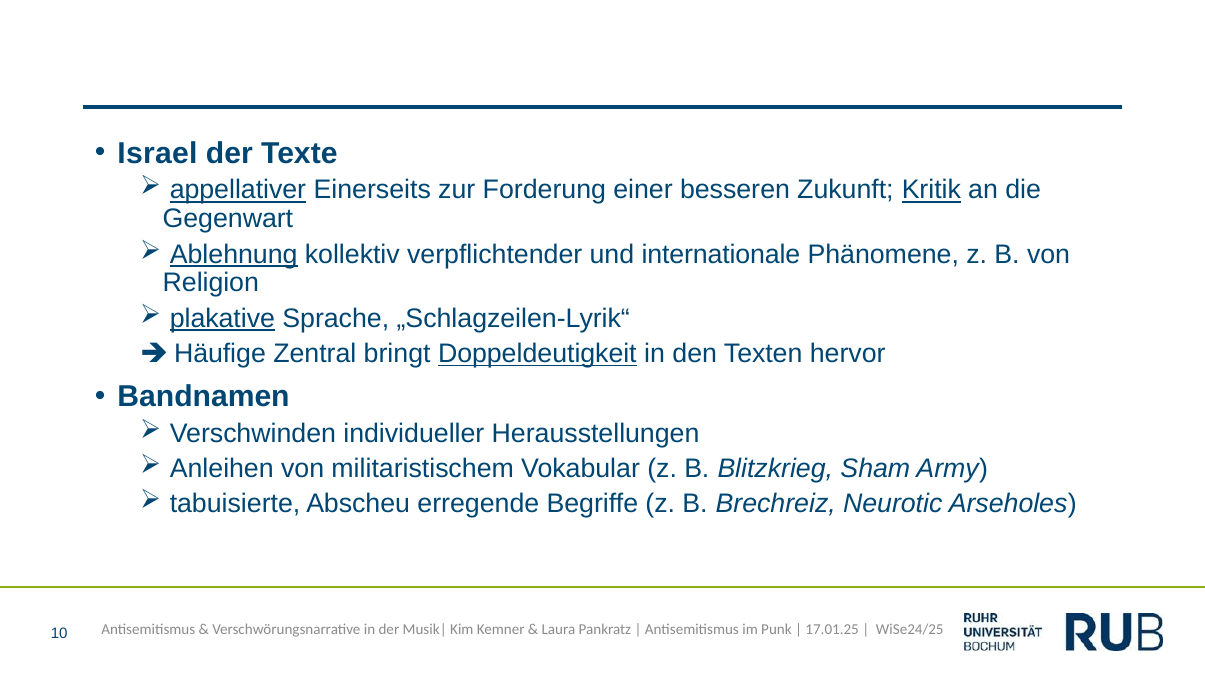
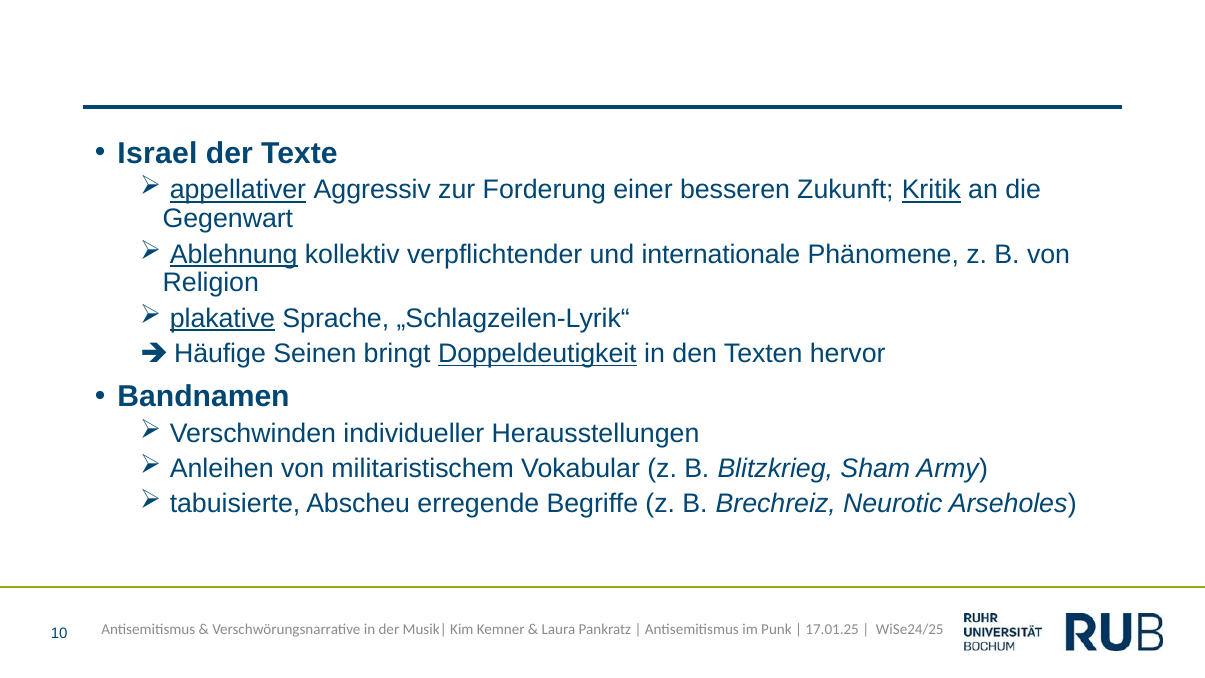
Einerseits: Einerseits -> Aggressiv (372, 190)
Zentral: Zentral -> Seinen (315, 353)
